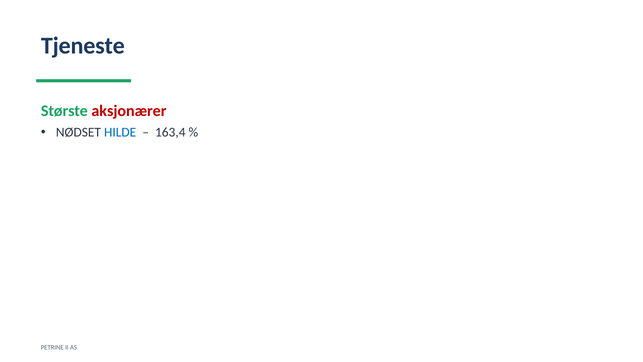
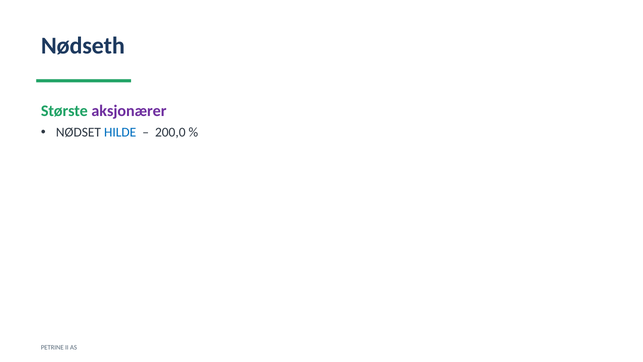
Tjeneste: Tjeneste -> Nødseth (83, 46)
aksjonærer colour: red -> purple (129, 111)
163,4: 163,4 -> 200,0 (170, 132)
